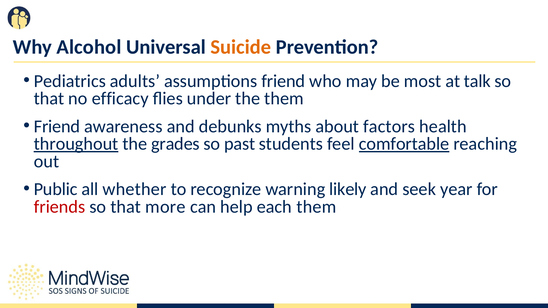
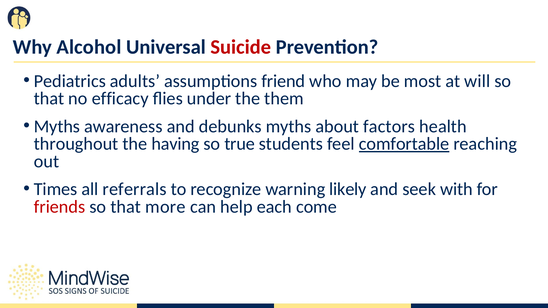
Suicide colour: orange -> red (241, 47)
talk: talk -> will (477, 81)
Friend: Friend -> Myths (57, 126)
throughout underline: present -> none (76, 144)
grades: grades -> having (175, 144)
past: past -> true (240, 144)
Public: Public -> Times (56, 189)
whether: whether -> referrals (135, 189)
year: year -> with (456, 189)
each them: them -> come (317, 207)
